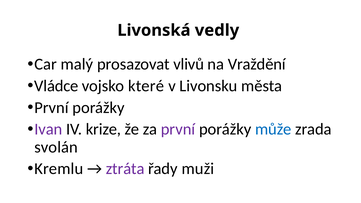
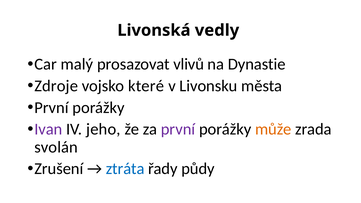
Vraždění: Vraždění -> Dynastie (257, 64)
Vládce: Vládce -> Zdroje (56, 86)
krize: krize -> jeho (103, 129)
může colour: blue -> orange (273, 129)
Kremlu: Kremlu -> Zrušení (59, 169)
ztráta colour: purple -> blue (125, 169)
muži: muži -> půdy (198, 169)
